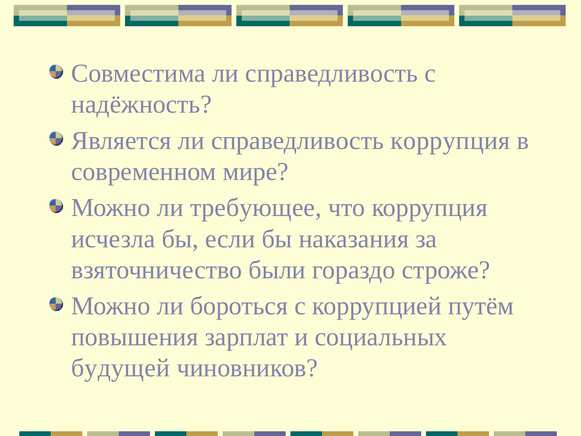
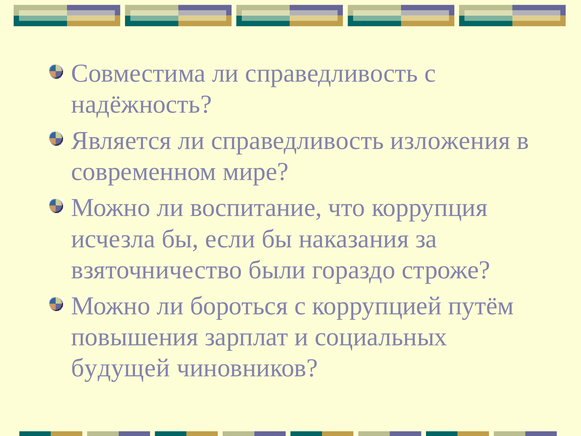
справедливость коррупция: коррупция -> изложения (450, 141)
требующее: требующее -> воспитание (256, 208)
